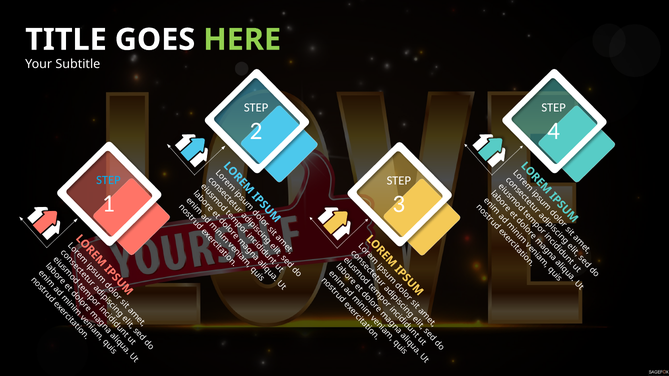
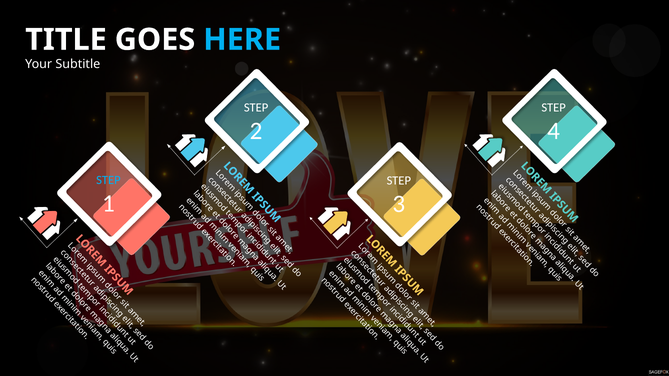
HERE colour: light green -> light blue (242, 40)
